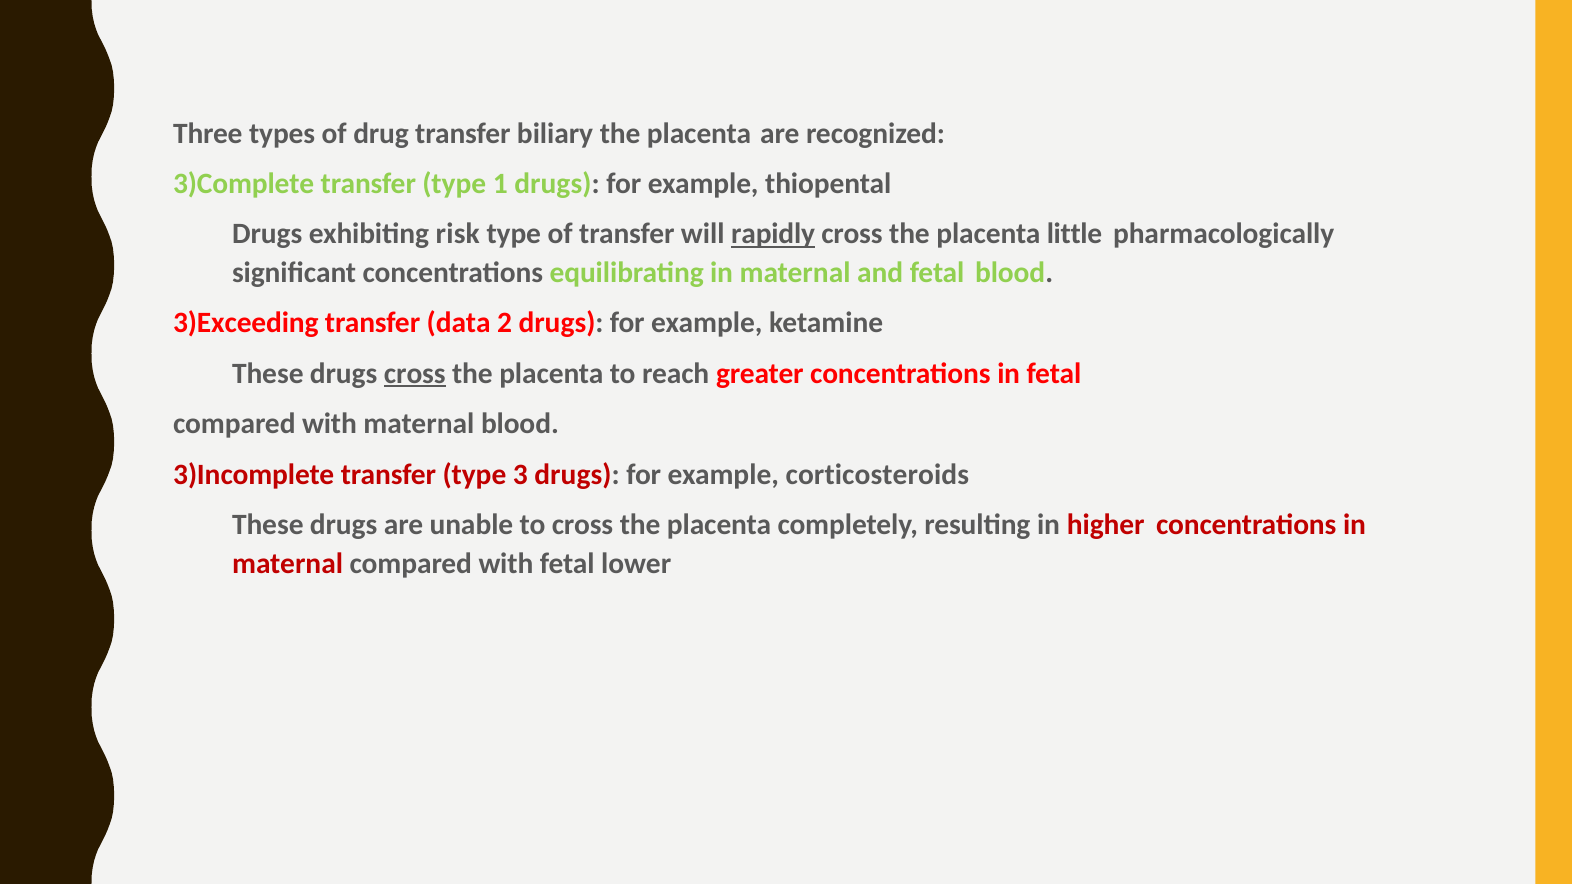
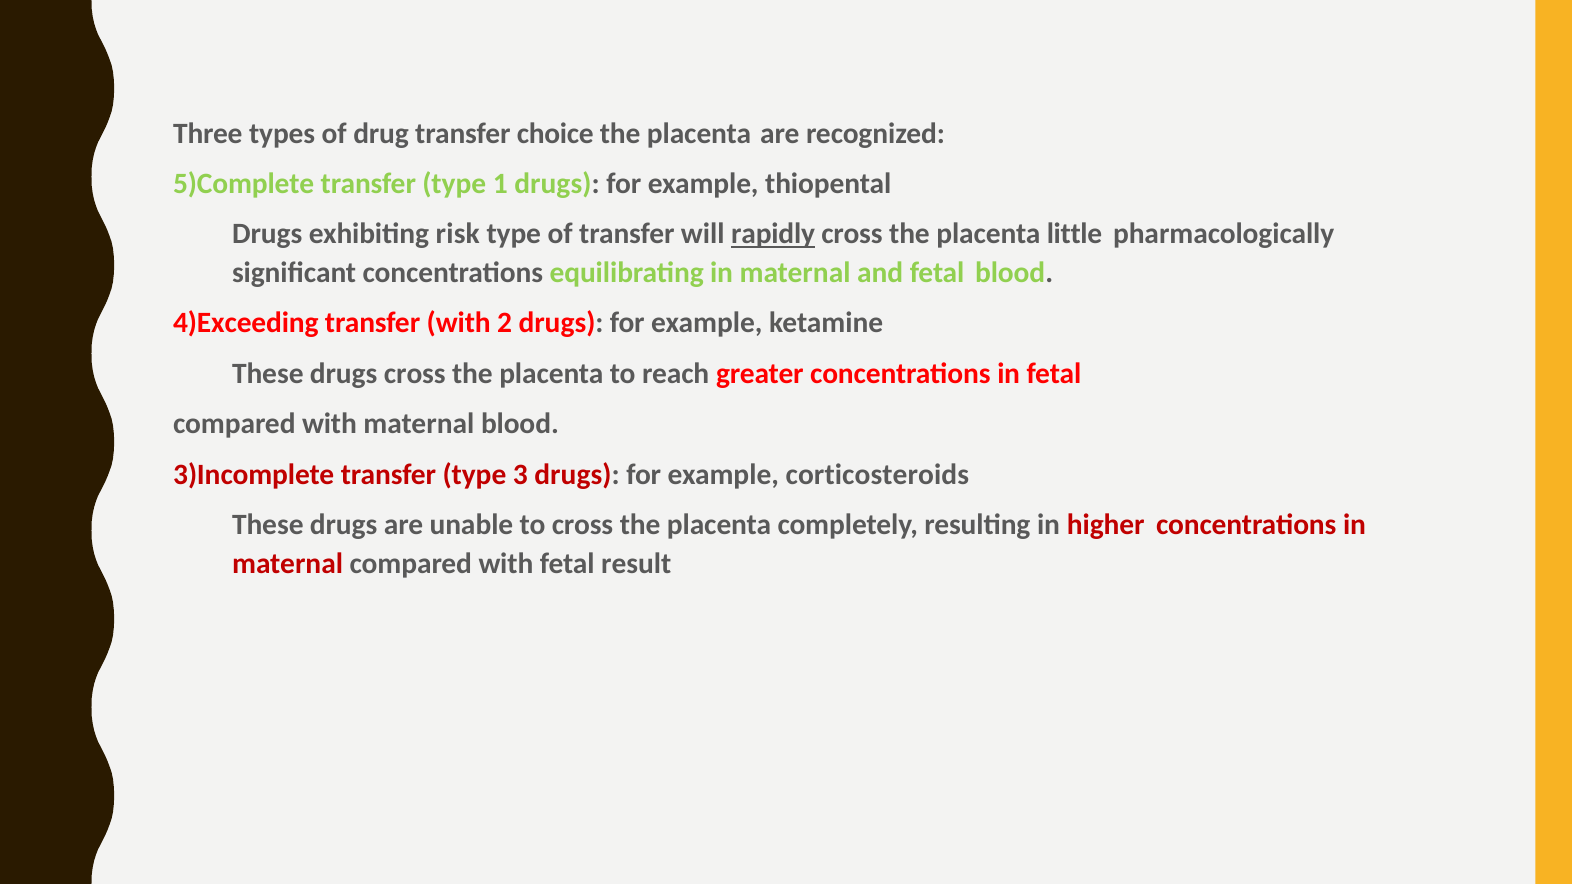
biliary: biliary -> choice (555, 133)
3)Complete: 3)Complete -> 5)Complete (244, 184)
3)Exceeding: 3)Exceeding -> 4)Exceeding (246, 323)
transfer data: data -> with (459, 323)
cross underline: present -> none (415, 374)
lower: lower -> result (636, 564)
